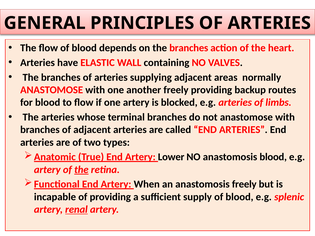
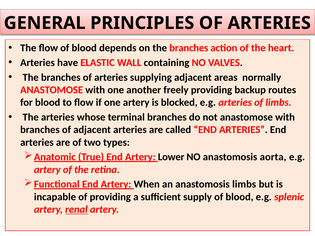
anastomosis blood: blood -> aorta (273, 157)
the underline: present -> none (81, 170)
anastomosis freely: freely -> limbs (244, 184)
